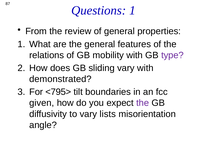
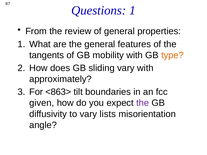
relations: relations -> tangents (47, 55)
type colour: purple -> orange (172, 55)
demonstrated: demonstrated -> approximately (60, 79)
<795>: <795> -> <863> (58, 92)
